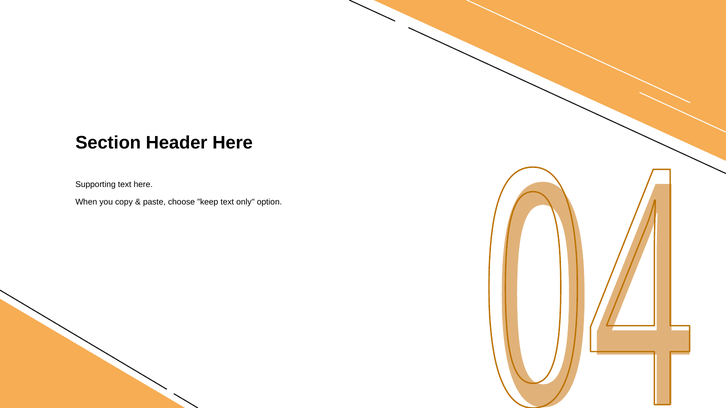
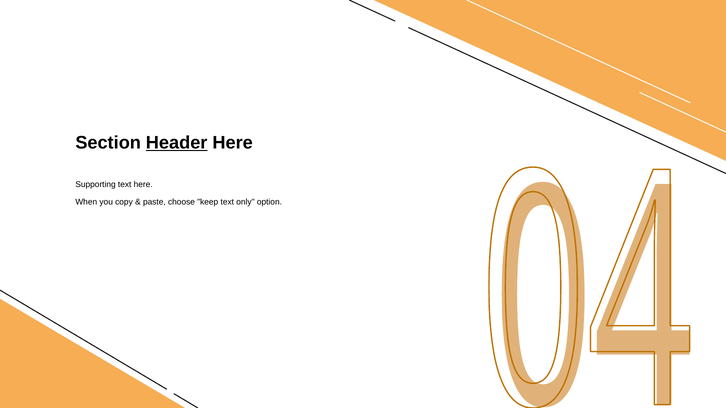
Header underline: none -> present (177, 143)
